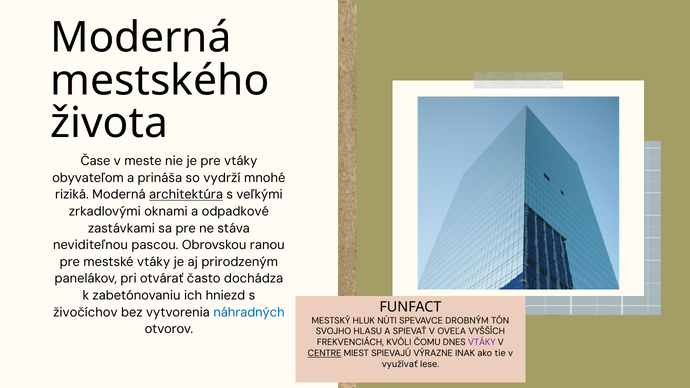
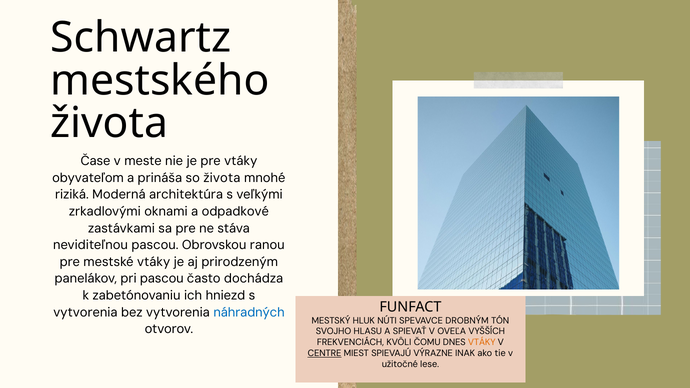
Moderná: Moderná -> Schwartz (141, 38)
so vydrží: vydrží -> života (222, 178)
architektúra underline: present -> none (186, 195)
pri otvárať: otvárať -> pascou (162, 279)
živočíchov: živočíchov -> vytvorenia (85, 312)
VTÁKY colour: purple -> orange (482, 342)
využívať: využívať -> užitočné (400, 364)
